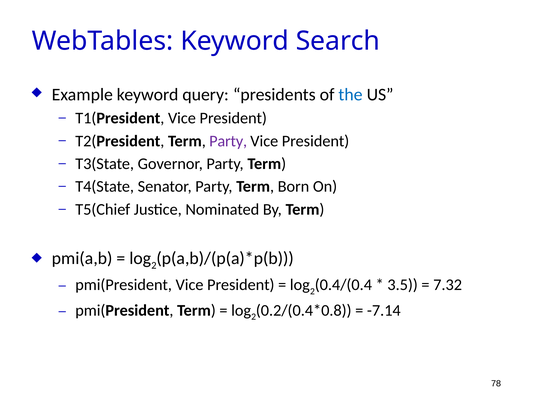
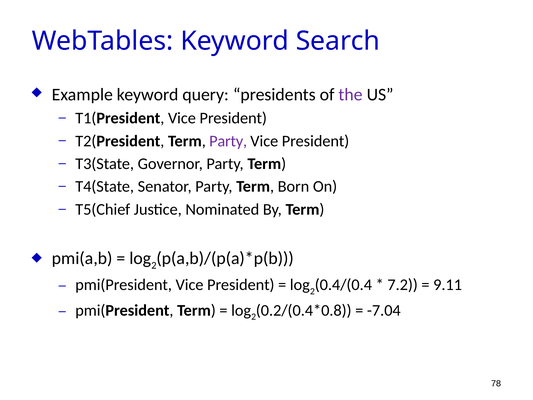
the colour: blue -> purple (351, 95)
3.5: 3.5 -> 7.2 (403, 285)
7.32: 7.32 -> 9.11 (448, 285)
-7.14: -7.14 -> -7.04 (384, 310)
